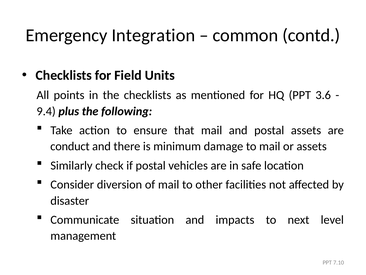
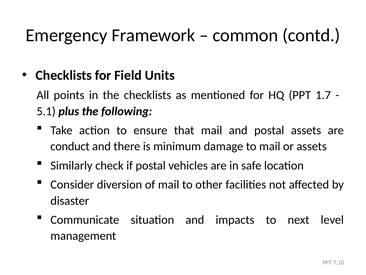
Integration: Integration -> Framework (153, 35)
3.6: 3.6 -> 1.7 (323, 95)
9.4: 9.4 -> 5.1 (46, 111)
